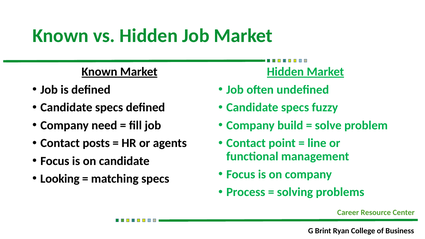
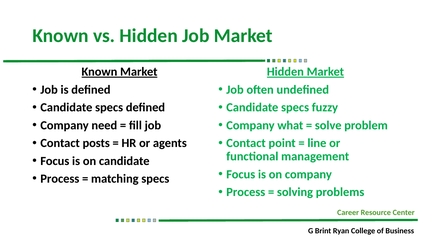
build: build -> what (290, 125)
Looking: Looking -> Process (60, 179)
